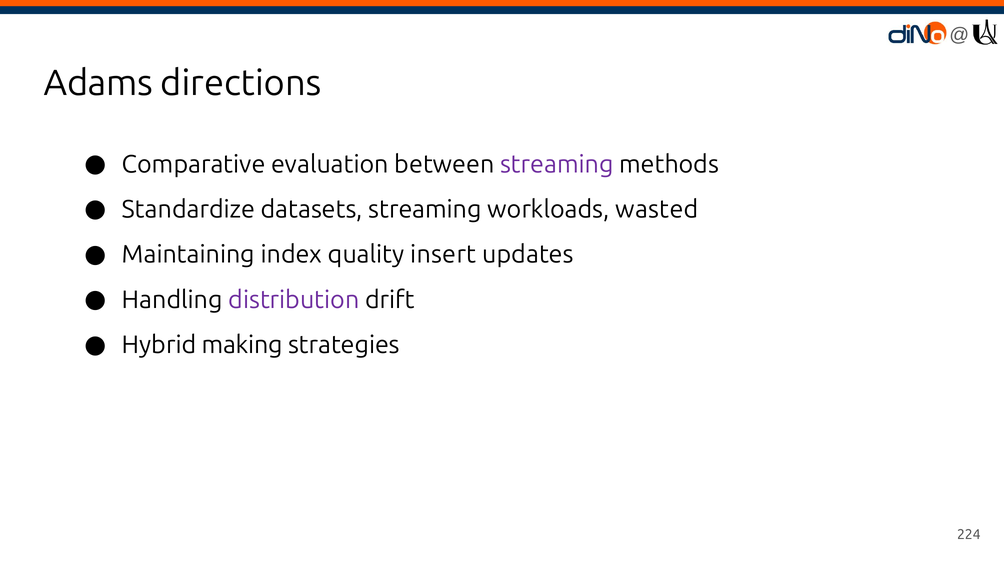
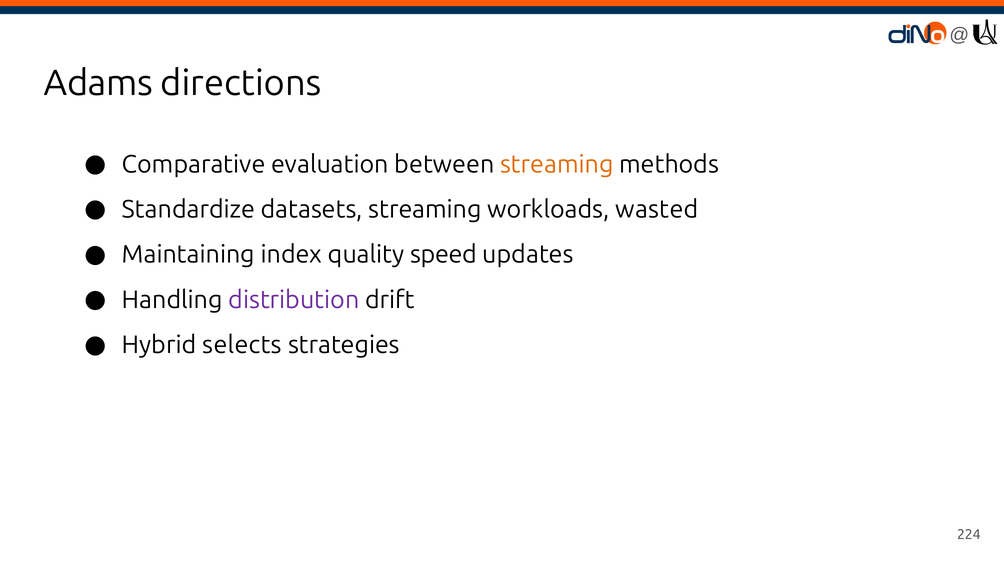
streaming colour: purple -> orange (557, 164)
insert: insert -> speed (443, 255)
making: making -> selects (242, 345)
